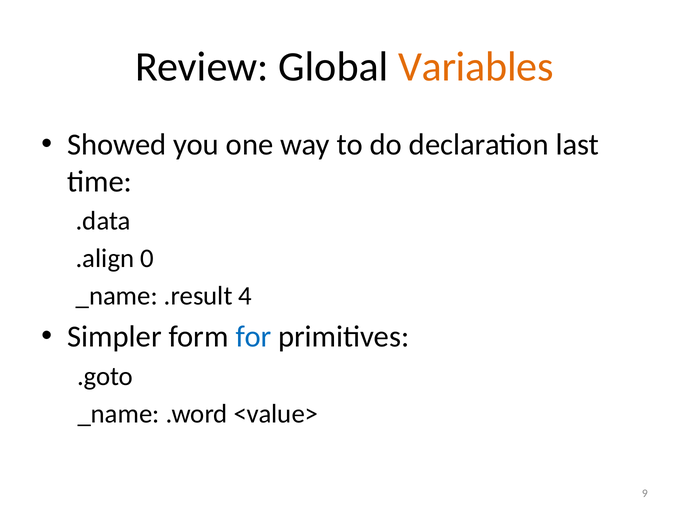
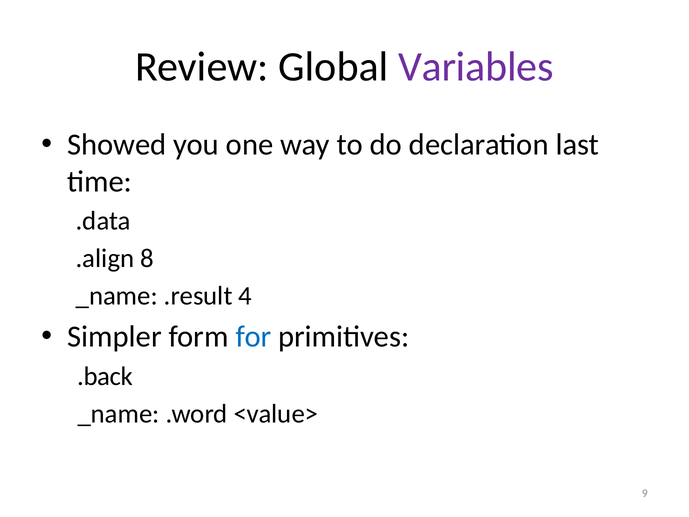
Variables colour: orange -> purple (476, 67)
0: 0 -> 8 (147, 258)
.goto: .goto -> .back (105, 376)
